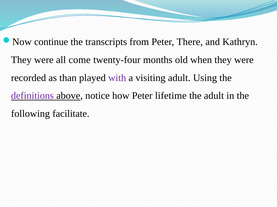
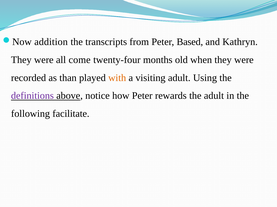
continue: continue -> addition (51, 42)
There: There -> Based (190, 42)
with colour: purple -> orange (117, 78)
lifetime: lifetime -> rewards (171, 96)
